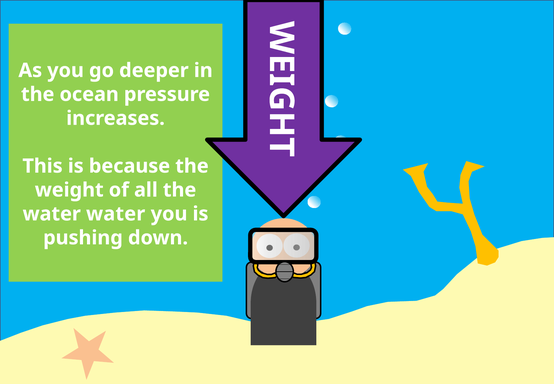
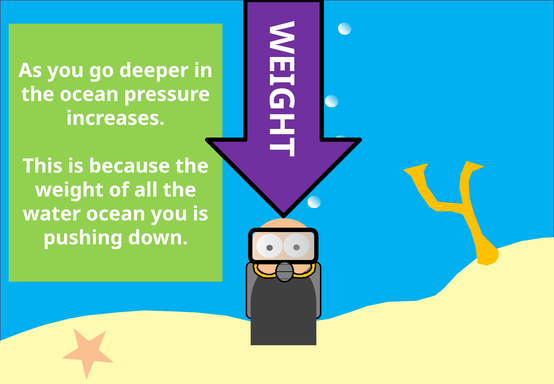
water water: water -> ocean (116, 214)
